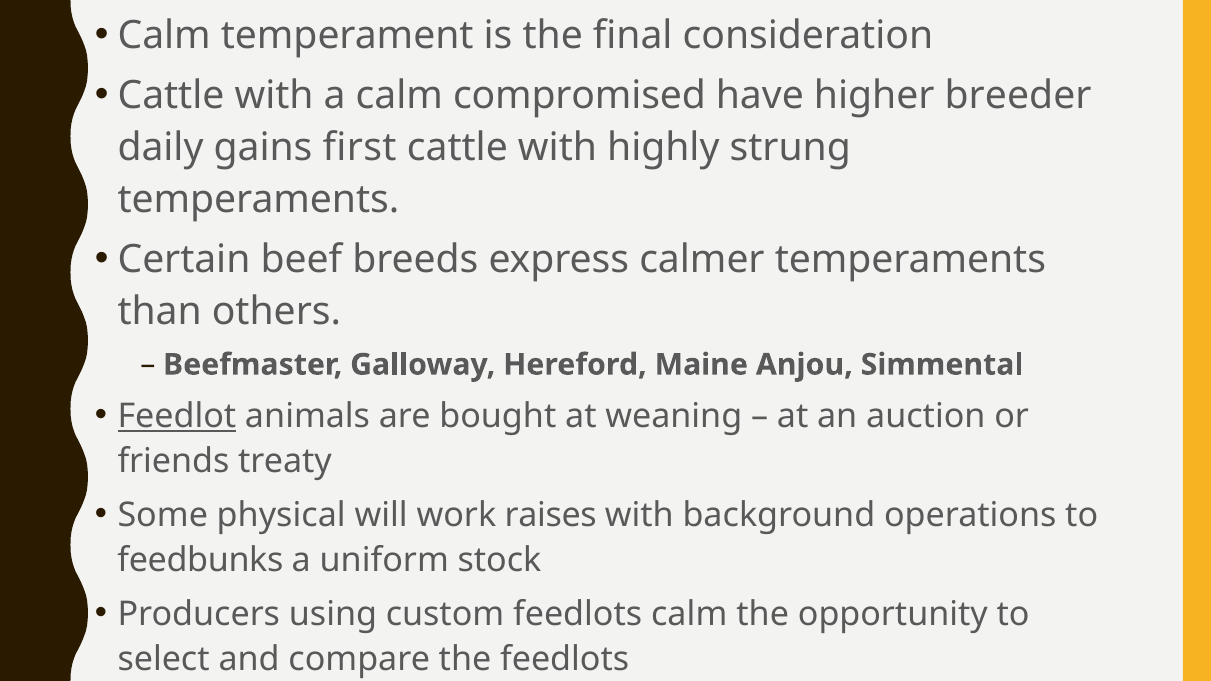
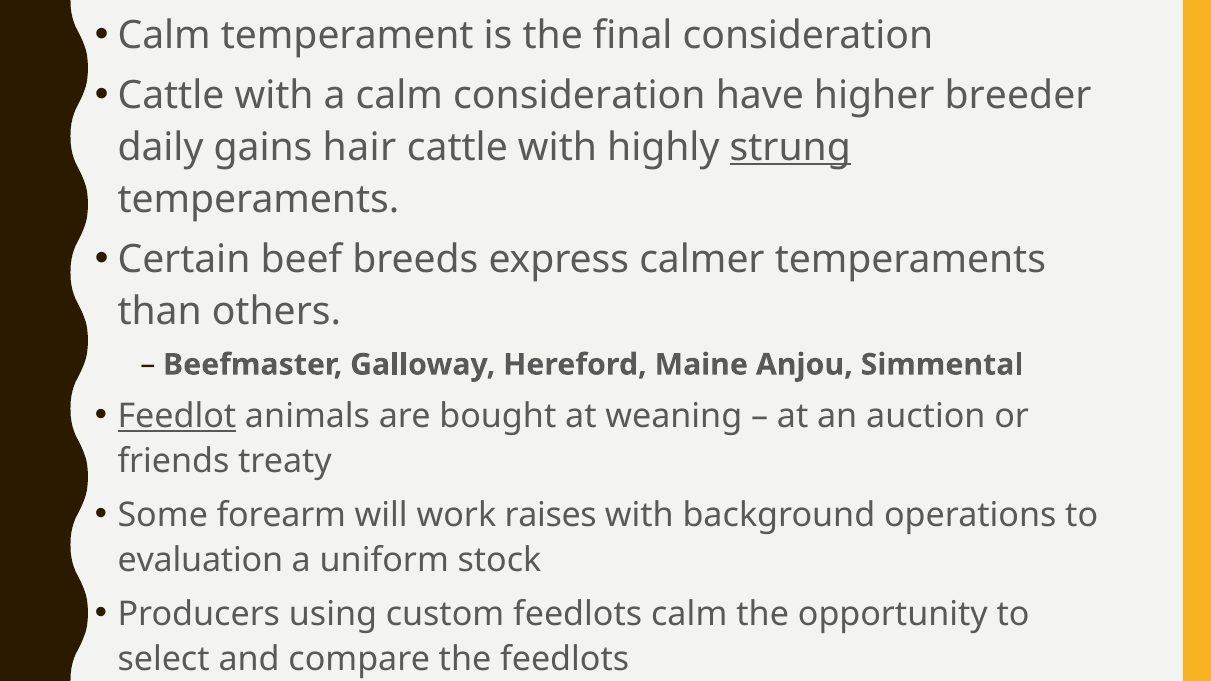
calm compromised: compromised -> consideration (579, 96)
first: first -> hair (360, 148)
strung underline: none -> present (790, 148)
physical: physical -> forearm (281, 515)
feedbunks: feedbunks -> evaluation (200, 560)
